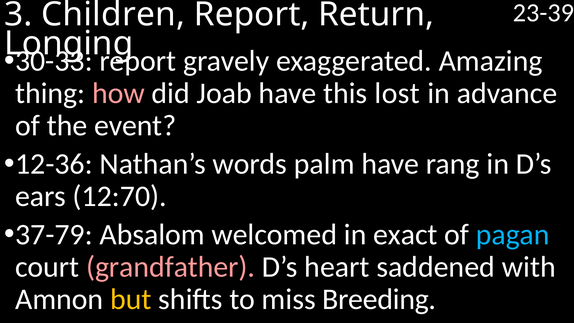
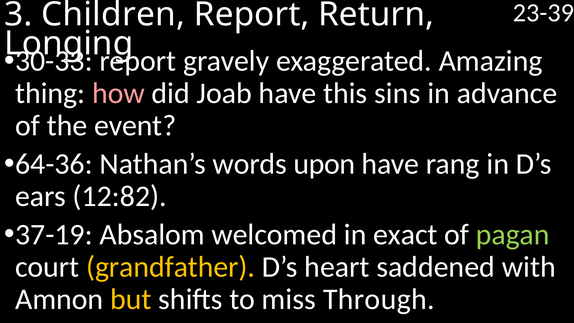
lost: lost -> sins (397, 93)
12-36: 12-36 -> 64-36 (54, 164)
palm: palm -> upon (324, 164)
12:70: 12:70 -> 12:82 (120, 196)
37-79: 37-79 -> 37-19 (54, 235)
pagan colour: light blue -> light green (513, 235)
grandfather colour: pink -> yellow (171, 267)
Breeding: Breeding -> Through (379, 299)
